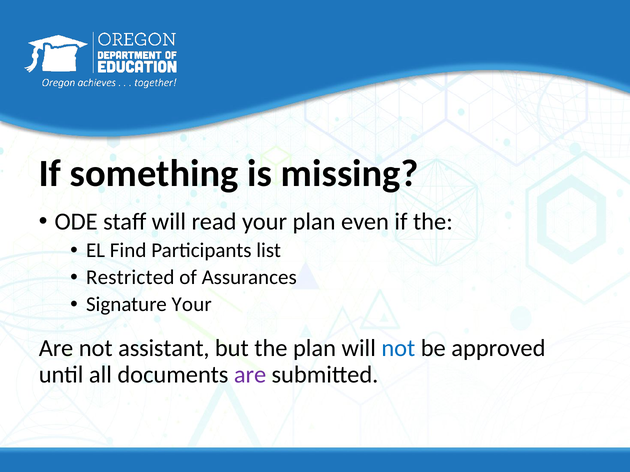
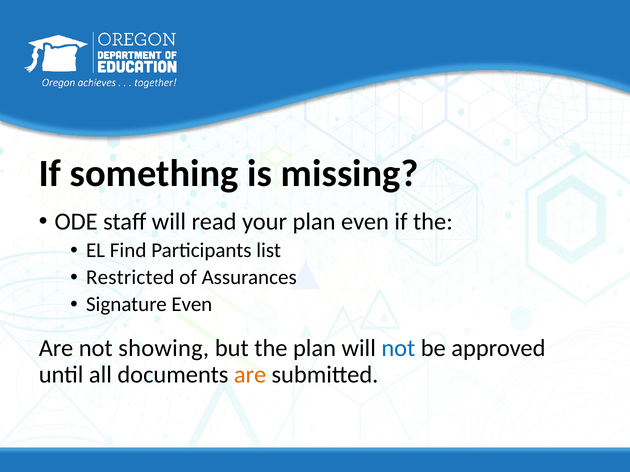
Signature Your: Your -> Even (192, 305)
assistant: assistant -> showing (164, 349)
are colour: purple -> orange (250, 375)
